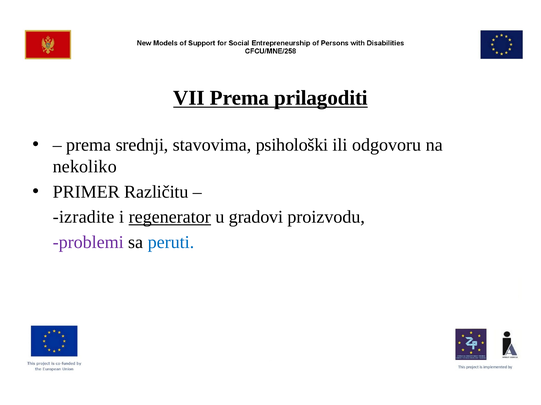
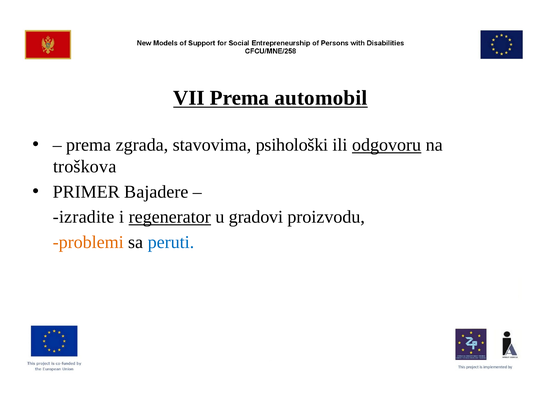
prilagoditi: prilagoditi -> automobil (321, 98)
srednji: srednji -> zgrada (142, 145)
odgovoru underline: none -> present (387, 145)
nekoliko: nekoliko -> troškova (85, 167)
Različitu: Različitu -> Bajadere (156, 192)
problemi colour: purple -> orange (88, 243)
